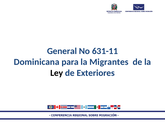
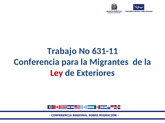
General: General -> Trabajo (62, 51)
Dominicana: Dominicana -> Conferencia (37, 62)
Ley colour: black -> red (57, 73)
